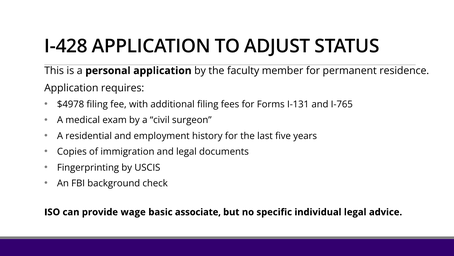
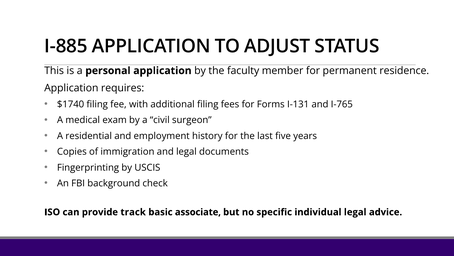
I-428: I-428 -> I-885 (66, 46)
$4978: $4978 -> $1740 (71, 104)
wage: wage -> track (133, 212)
